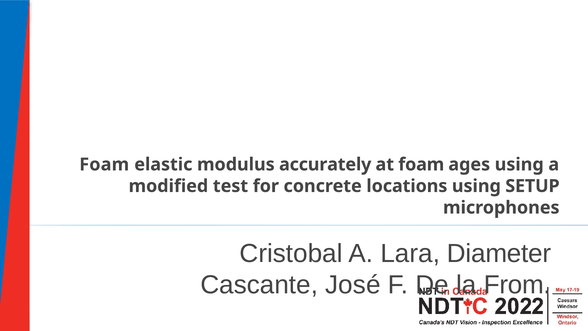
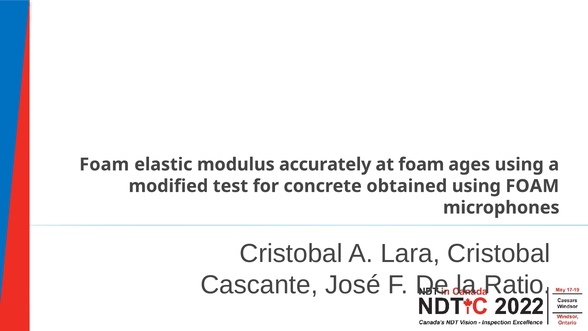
locations: locations -> obtained (407, 186)
using SETUP: SETUP -> FOAM (532, 186)
Lara Diameter: Diameter -> Cristobal (499, 253)
From: From -> Ratio (517, 285)
